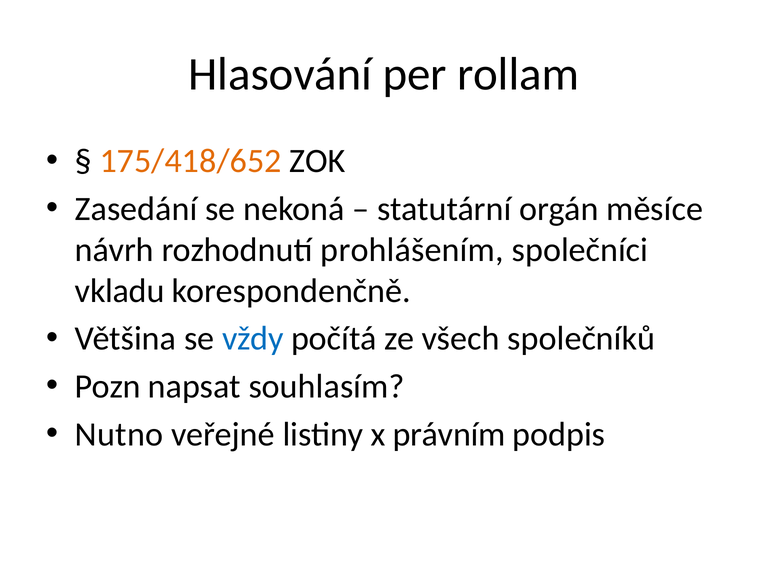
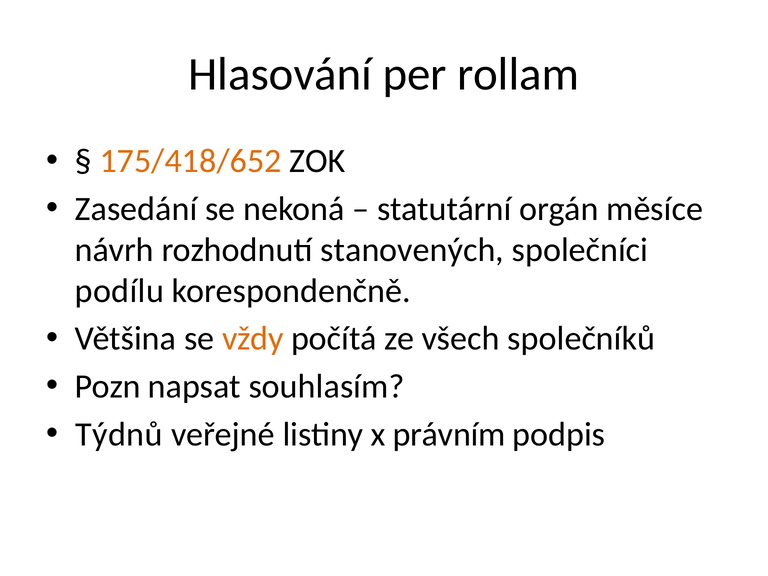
prohlášením: prohlášením -> stanovených (412, 250)
vkladu: vkladu -> podílu (119, 291)
vždy colour: blue -> orange (253, 339)
Nutno: Nutno -> Týdnů (119, 434)
